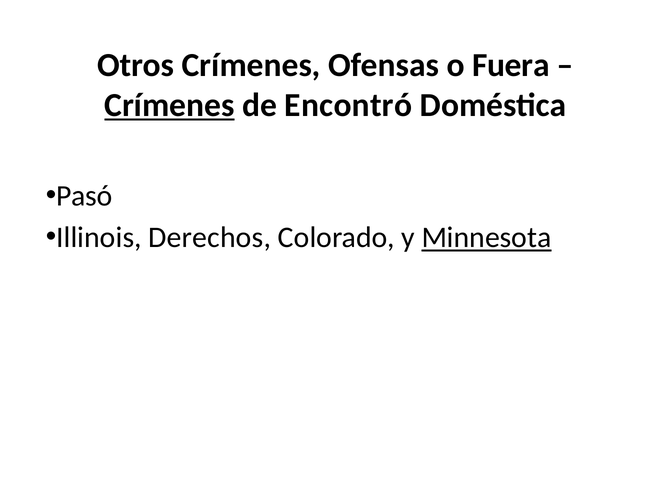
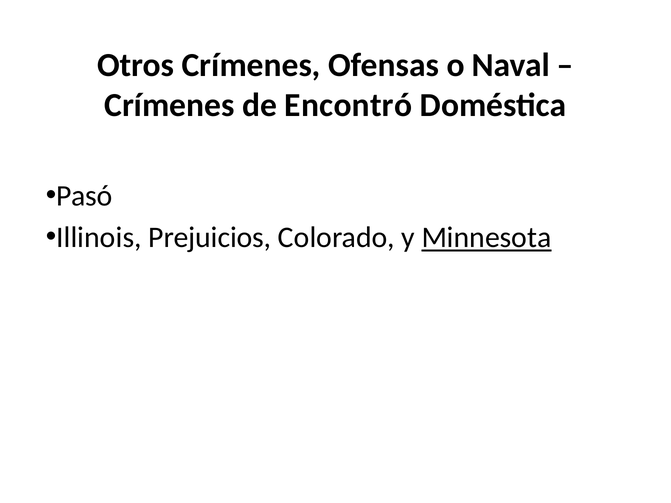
Fuera: Fuera -> Naval (511, 65)
Crímenes underline: present -> none (169, 105)
Derechos: Derechos -> Prejuicios (210, 238)
